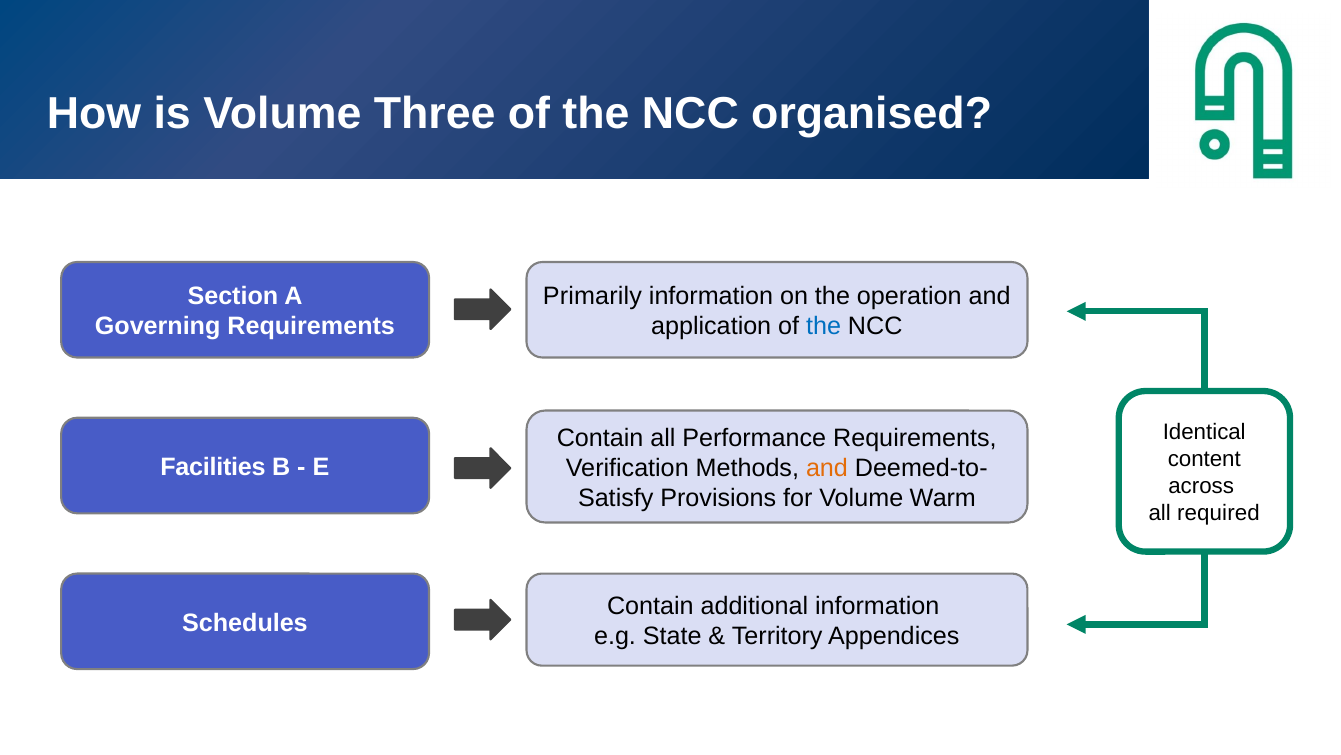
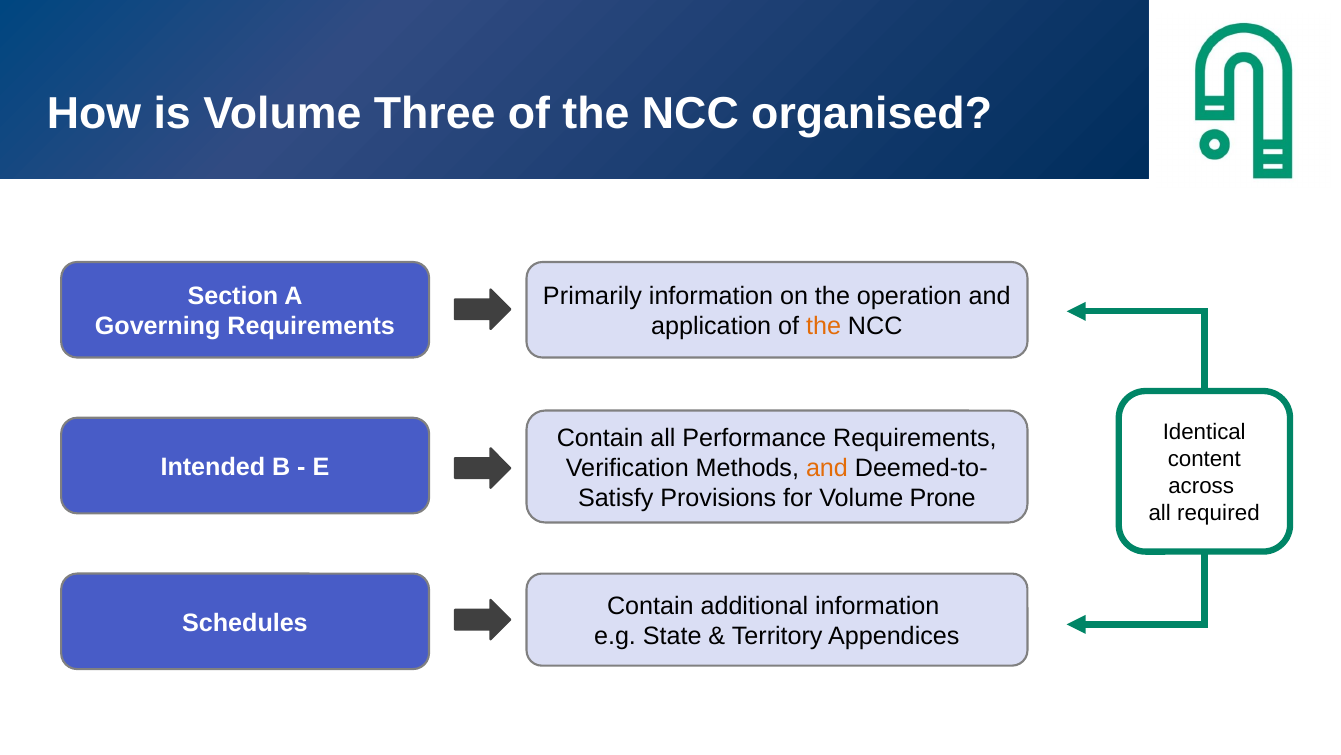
the colour: blue -> orange (824, 326)
Facilities: Facilities -> Intended (213, 467)
Warm: Warm -> Prone (943, 498)
